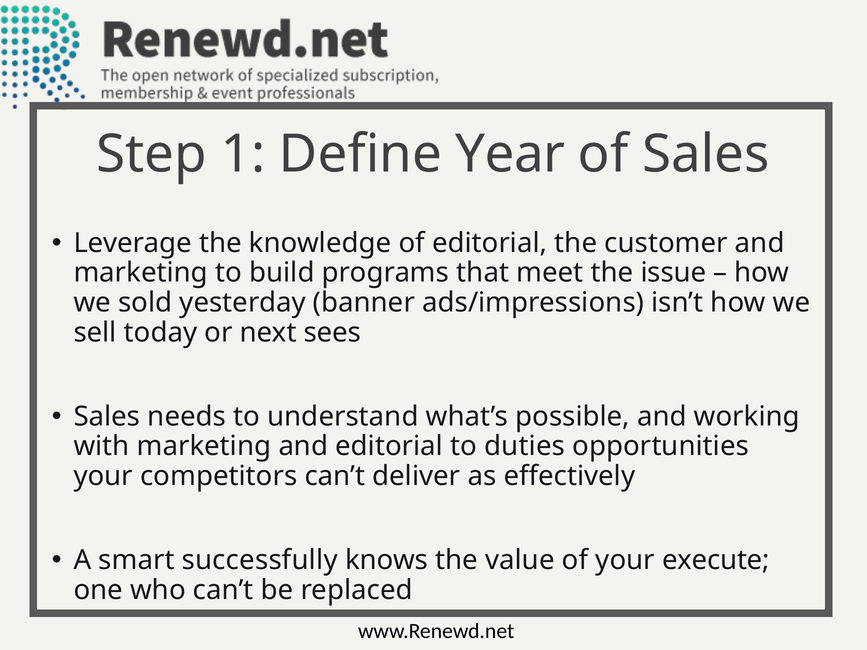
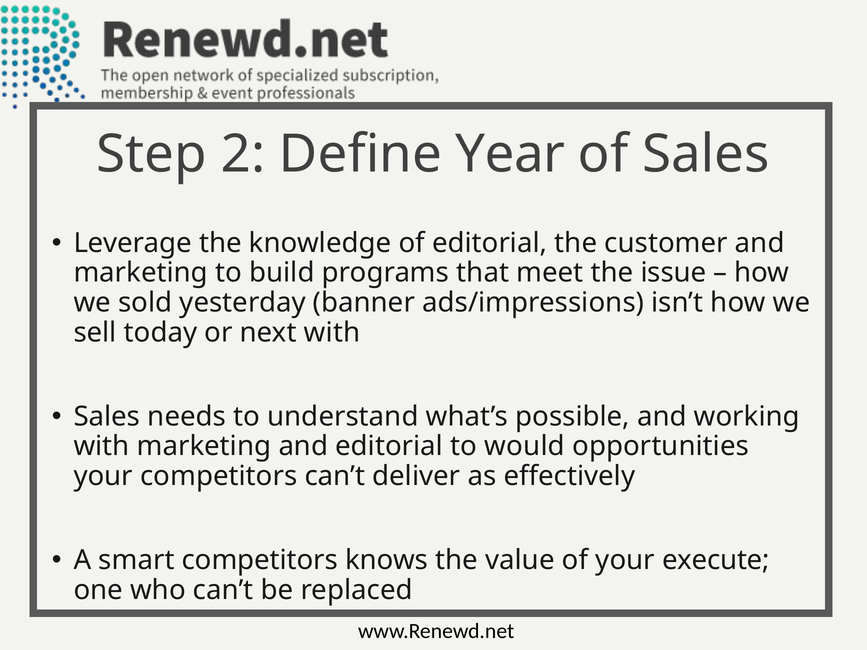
1: 1 -> 2 (243, 155)
next sees: sees -> with (332, 333)
duties: duties -> would (525, 447)
smart successfully: successfully -> competitors (260, 560)
